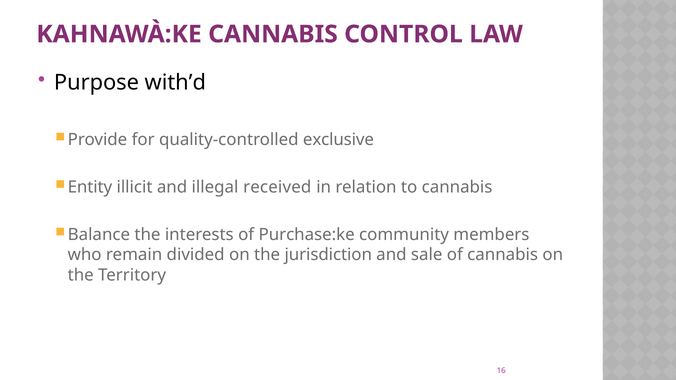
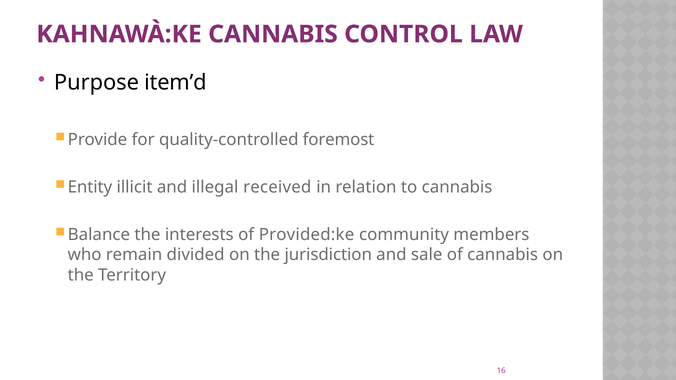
with’d: with’d -> item’d (175, 83)
exclusive: exclusive -> foremost (338, 140)
Purchase:ke: Purchase:ke -> Provided:ke (307, 235)
